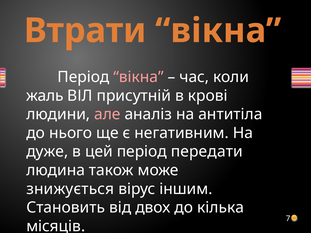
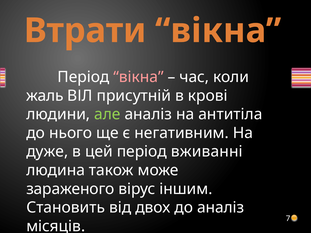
але colour: pink -> light green (107, 114)
передати: передати -> вживанні (207, 152)
знижується: знижується -> зараженого (70, 189)
до кілька: кілька -> аналіз (221, 208)
